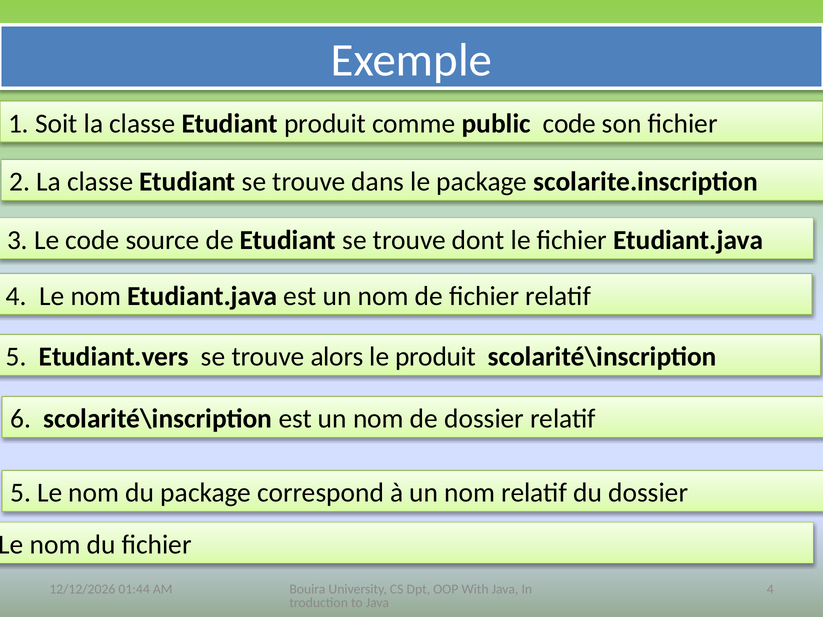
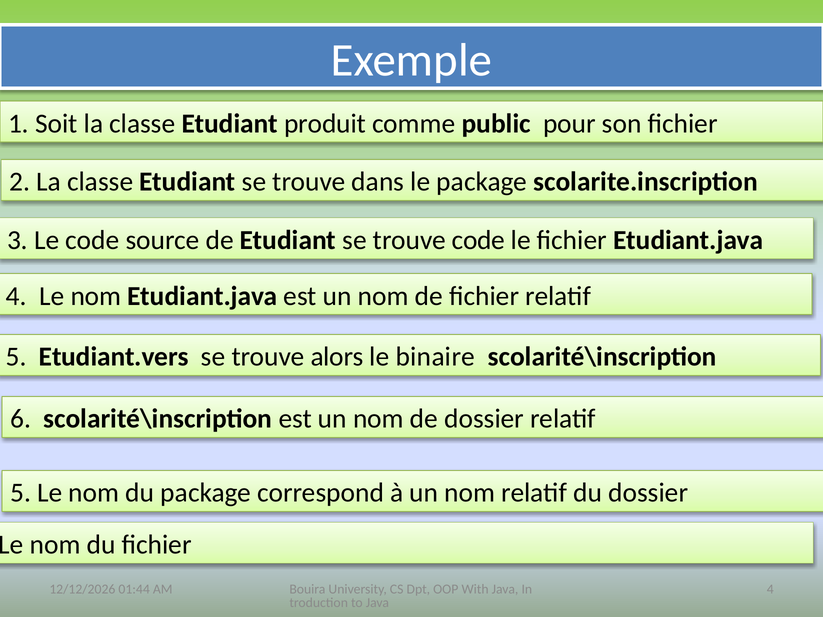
public code: code -> pour (569, 124)
trouve dont: dont -> code (478, 240)
le produit: produit -> binaire (435, 357)
